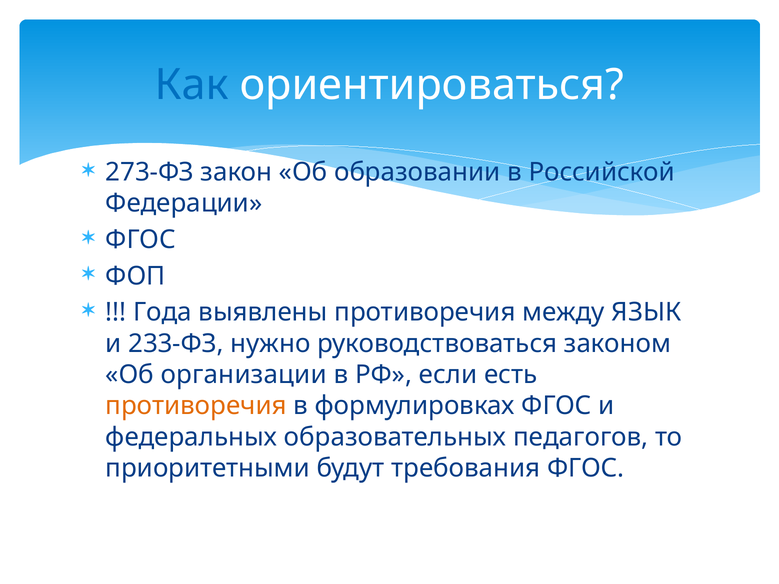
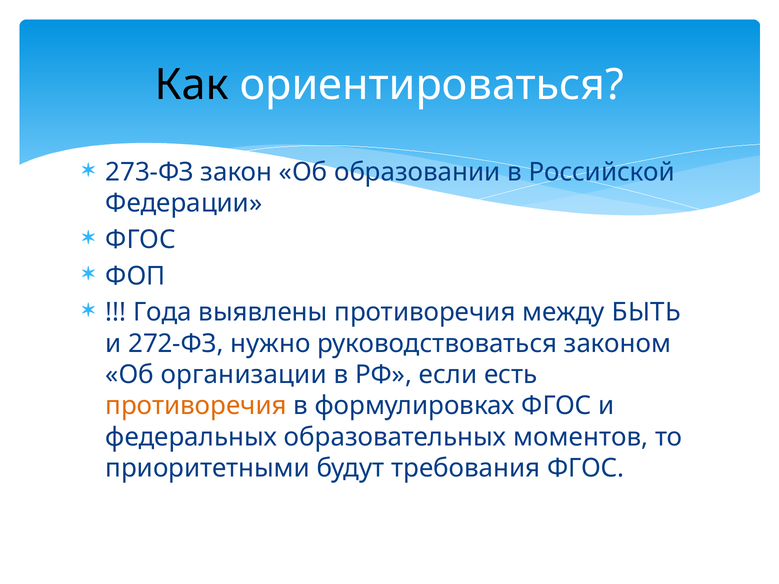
Как colour: blue -> black (192, 85)
ЯЗЫК: ЯЗЫК -> БЫТЬ (646, 313)
233-ФЗ: 233-ФЗ -> 272-ФЗ (176, 344)
педагогов: педагогов -> моментов (581, 437)
